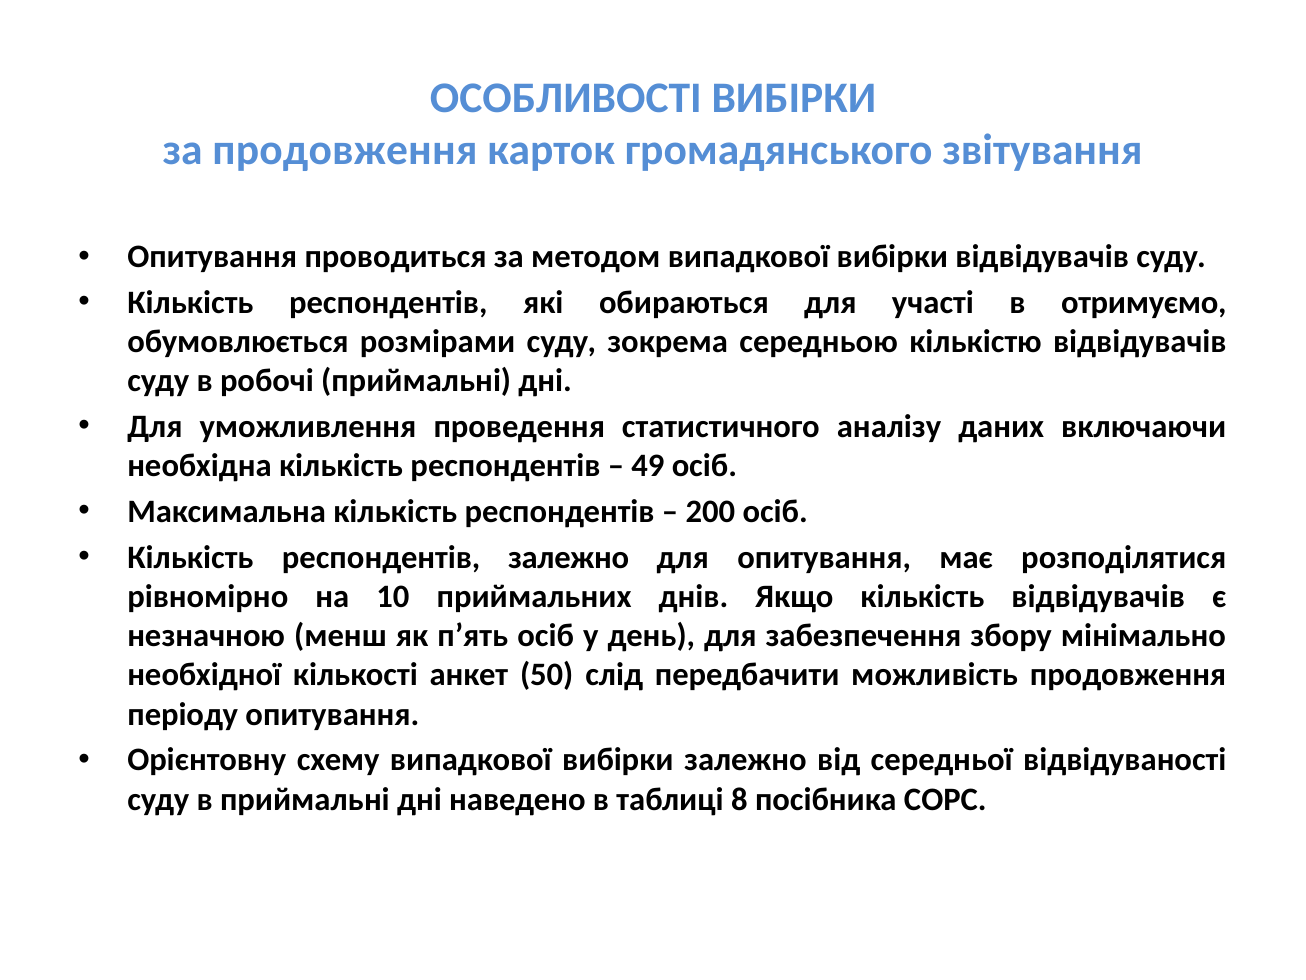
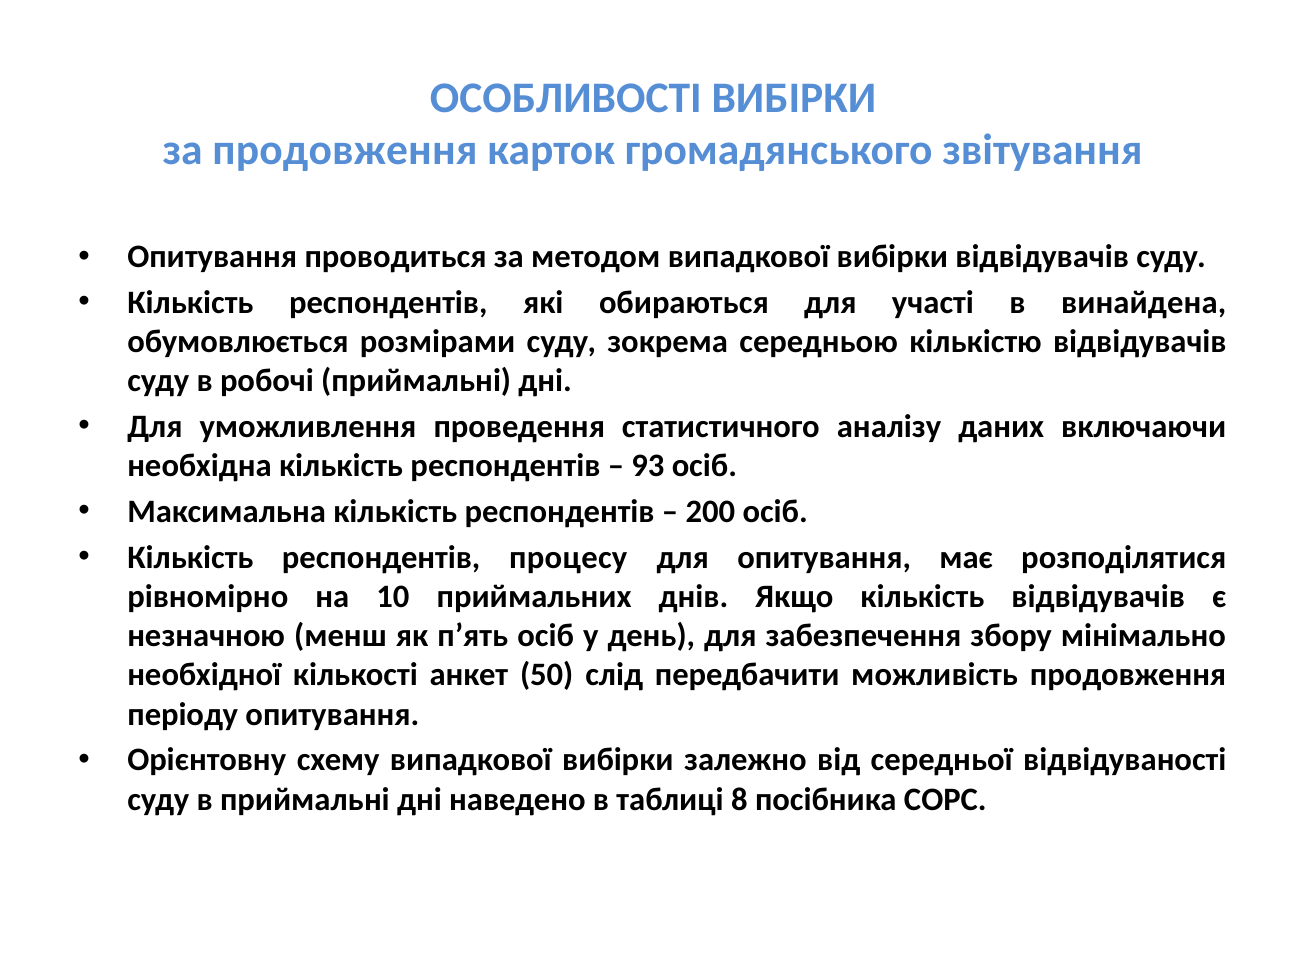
отримуємо: отримуємо -> винайдена (1144, 303)
49: 49 -> 93 (648, 466)
респондентів залежно: залежно -> процесу (568, 557)
